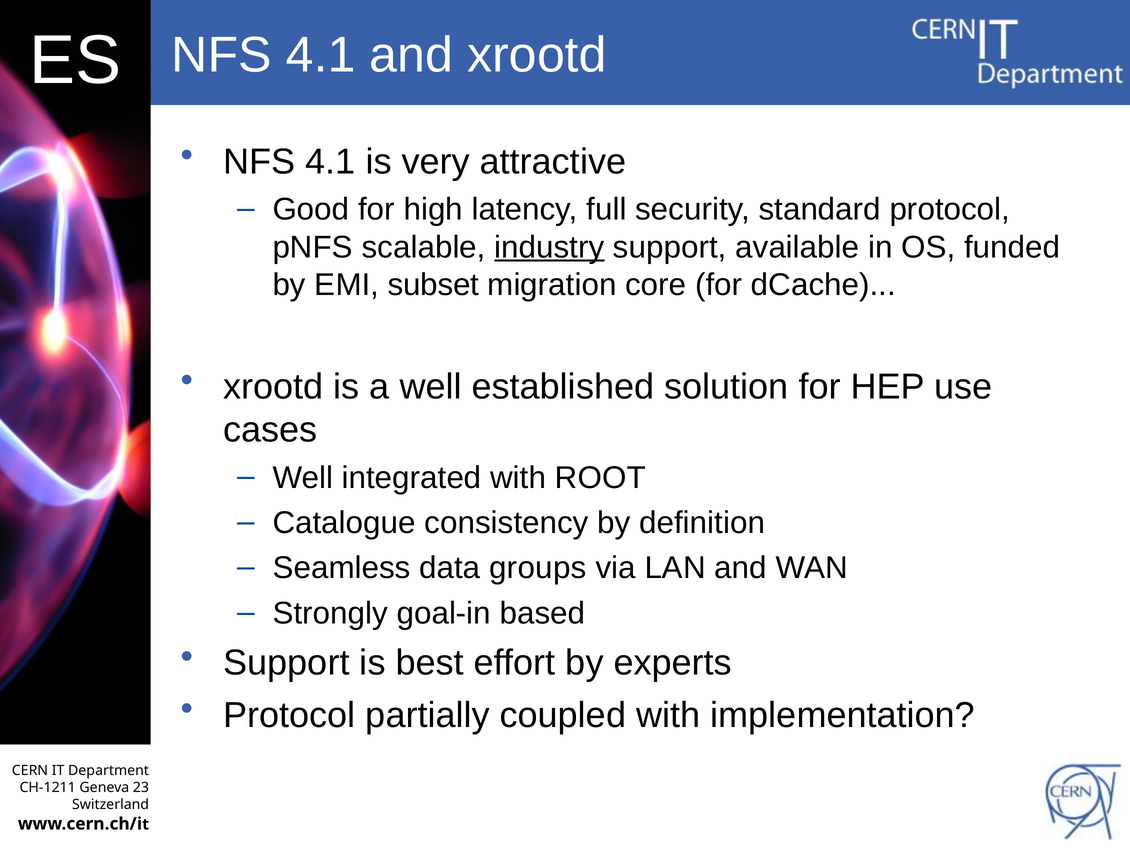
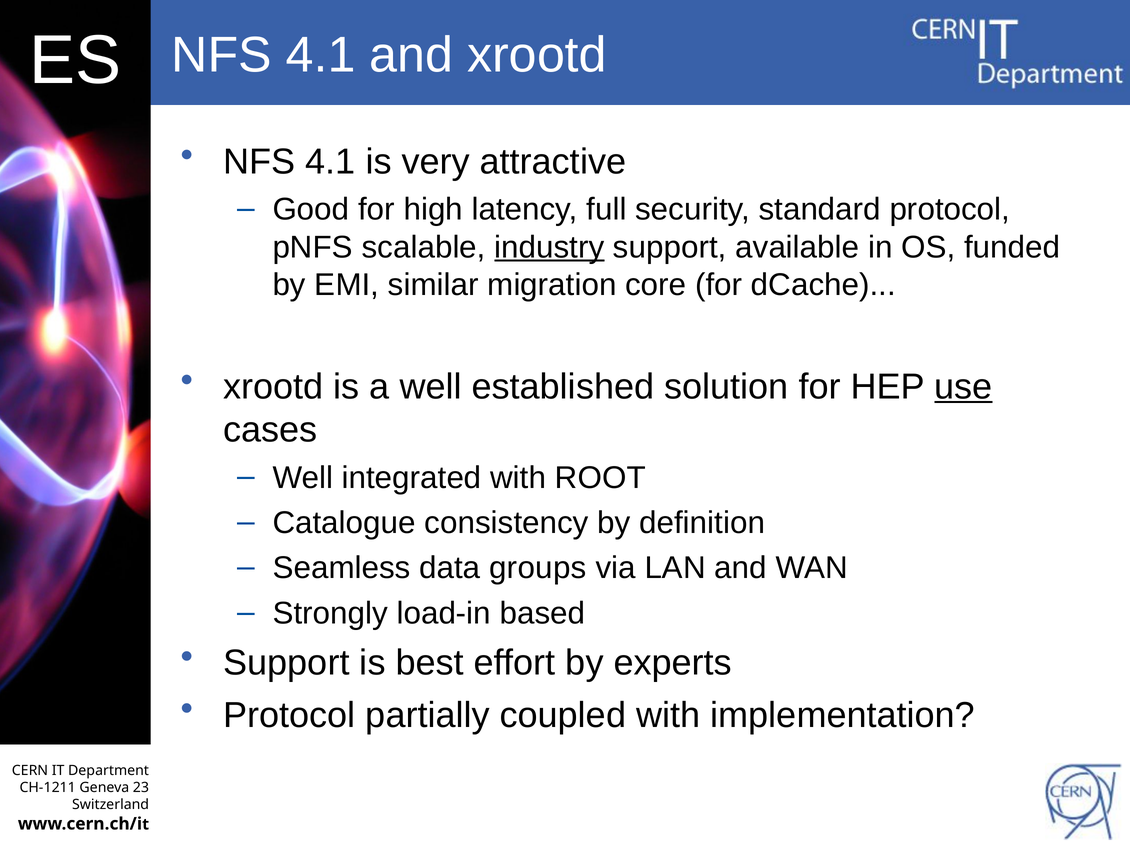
subset: subset -> similar (433, 285)
use underline: none -> present (963, 386)
goal-in: goal-in -> load-in (444, 613)
